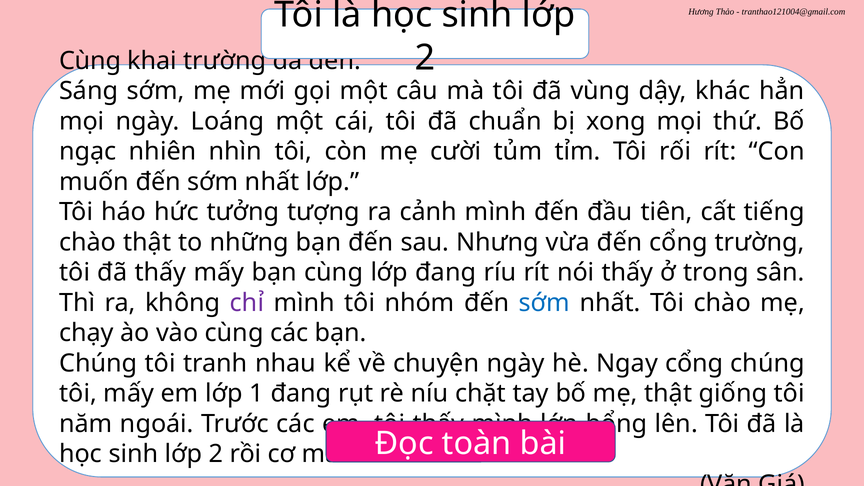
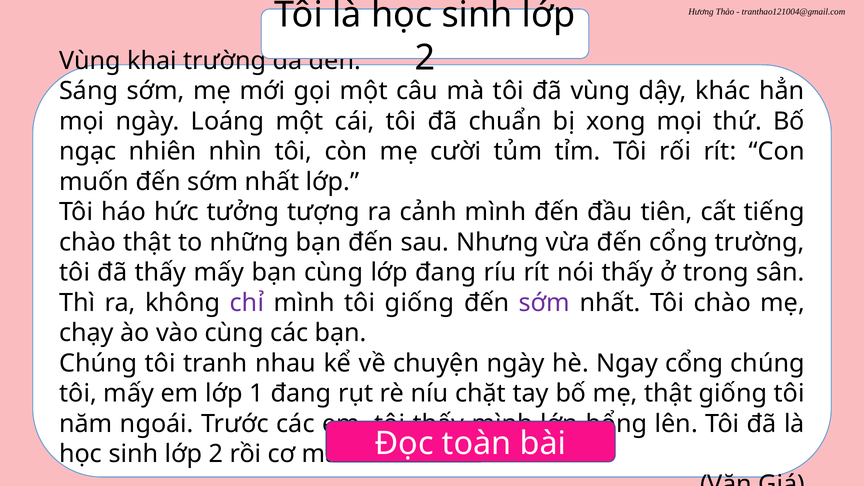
Cùng: Cùng -> Vùng (90, 61)
tôi nhóm: nhóm -> giống (419, 303)
sớm colour: blue -> purple (544, 303)
